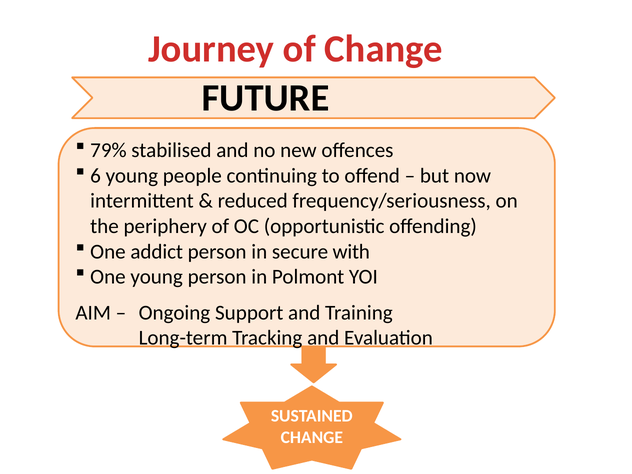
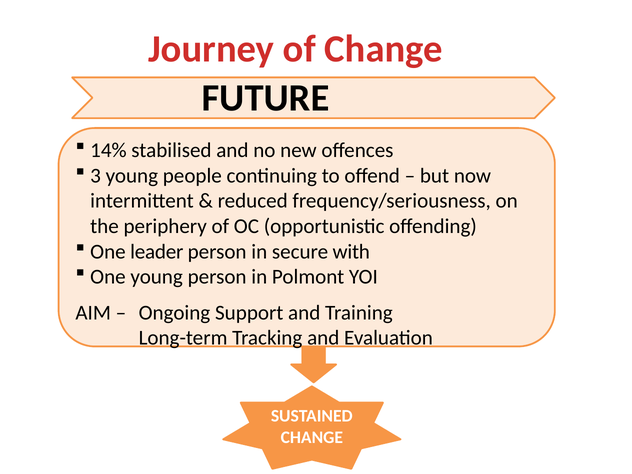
79%: 79% -> 14% (108, 150)
6: 6 -> 3 (96, 176)
addict: addict -> leader (157, 252)
